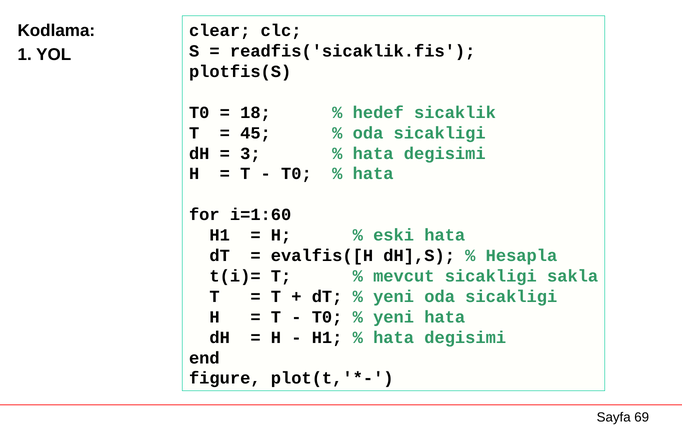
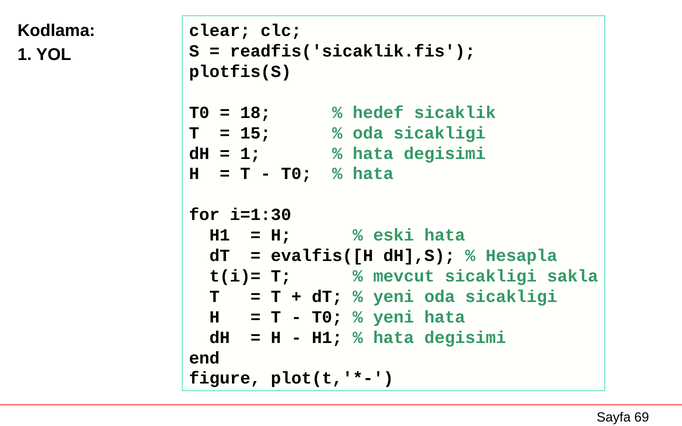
45: 45 -> 15 (255, 133)
3: 3 -> 1 (250, 153)
i=1:60: i=1:60 -> i=1:30 (261, 215)
